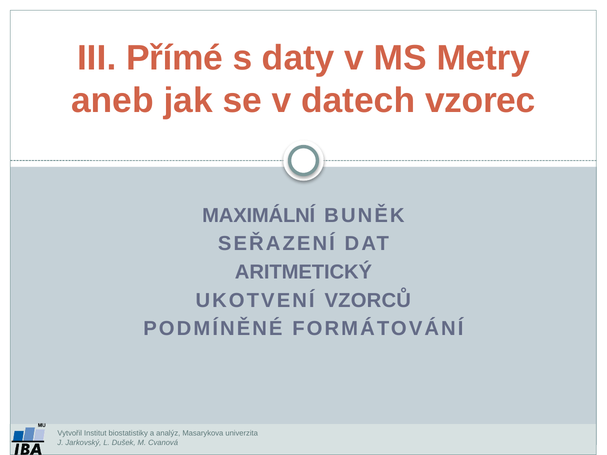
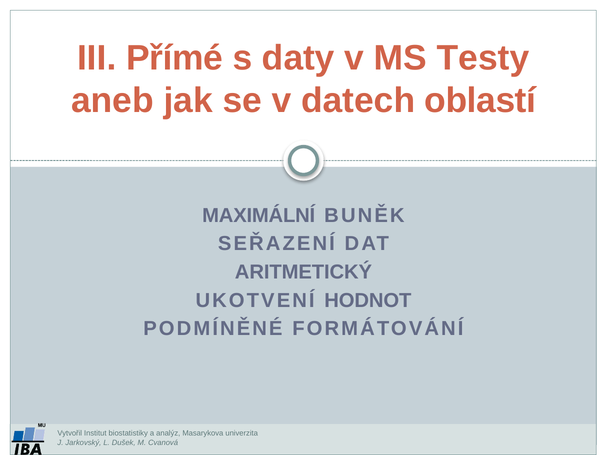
Metry: Metry -> Testy (483, 58)
vzorec: vzorec -> oblastí (480, 101)
VZORCŮ: VZORCŮ -> HODNOT (368, 301)
